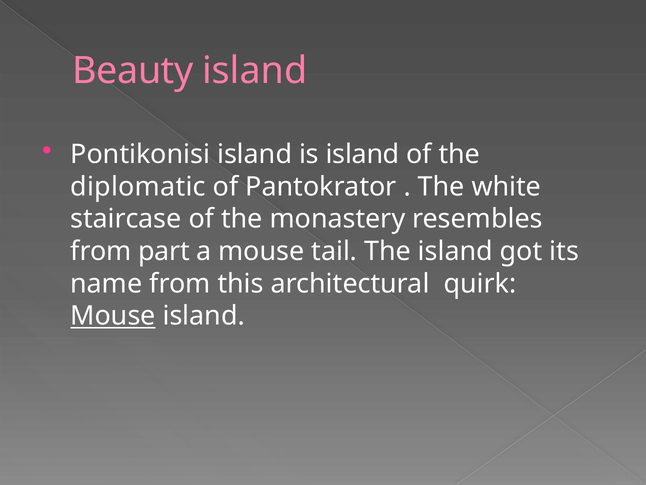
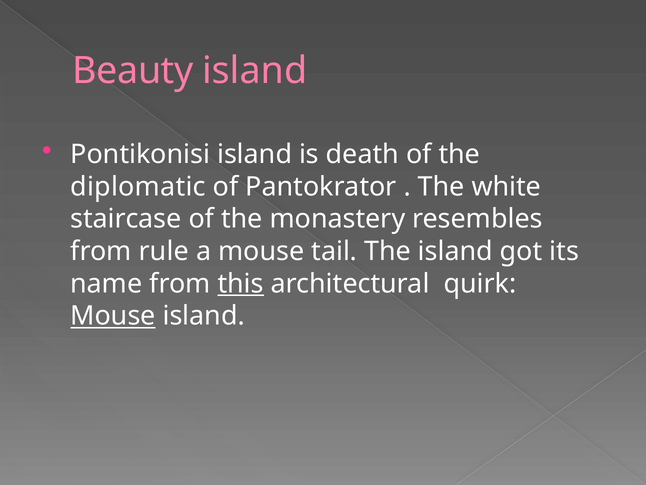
is island: island -> death (362, 154)
part: part -> rule (164, 251)
this underline: none -> present (241, 283)
